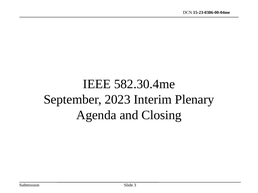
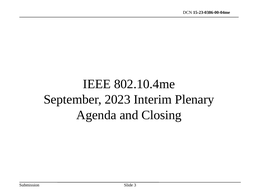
582.30.4me: 582.30.4me -> 802.10.4me (145, 84)
